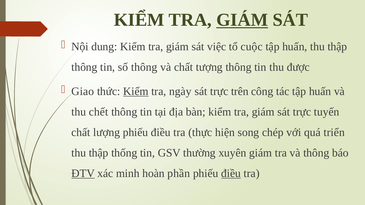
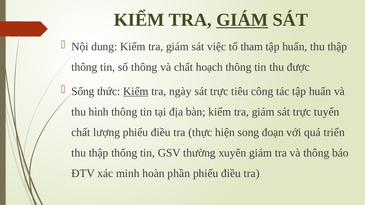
cuộc: cuộc -> tham (252, 47)
tượng: tượng -> hoạch (209, 67)
Giao: Giao -> Sống (83, 91)
trên: trên -> tiêu (240, 91)
chết: chết -> hình (99, 112)
chép: chép -> đoạn (273, 133)
ĐTV underline: present -> none (83, 174)
điều underline: present -> none (231, 174)
